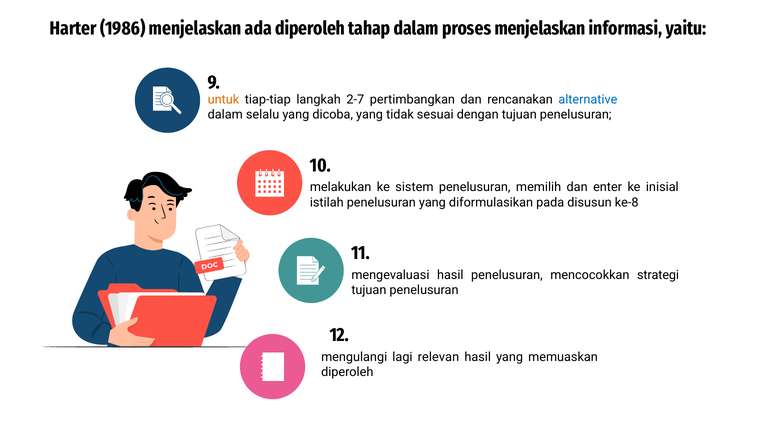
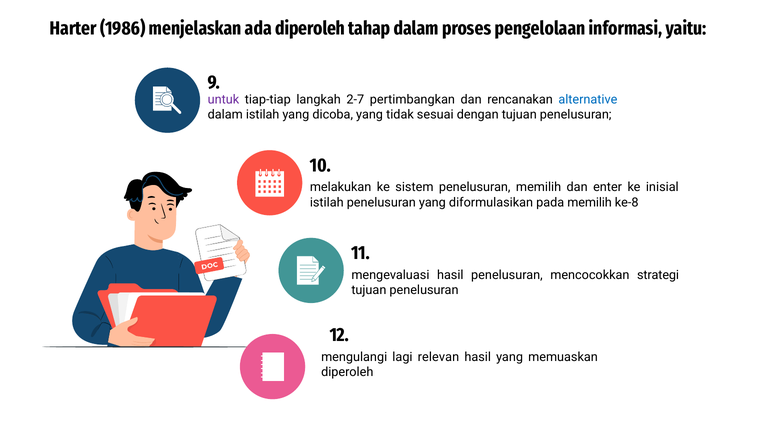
proses menjelaskan: menjelaskan -> pengelolaan (540, 29)
untuk colour: orange -> purple (223, 99)
dalam selalu: selalu -> istilah (263, 115)
pada disusun: disusun -> memilih (590, 202)
